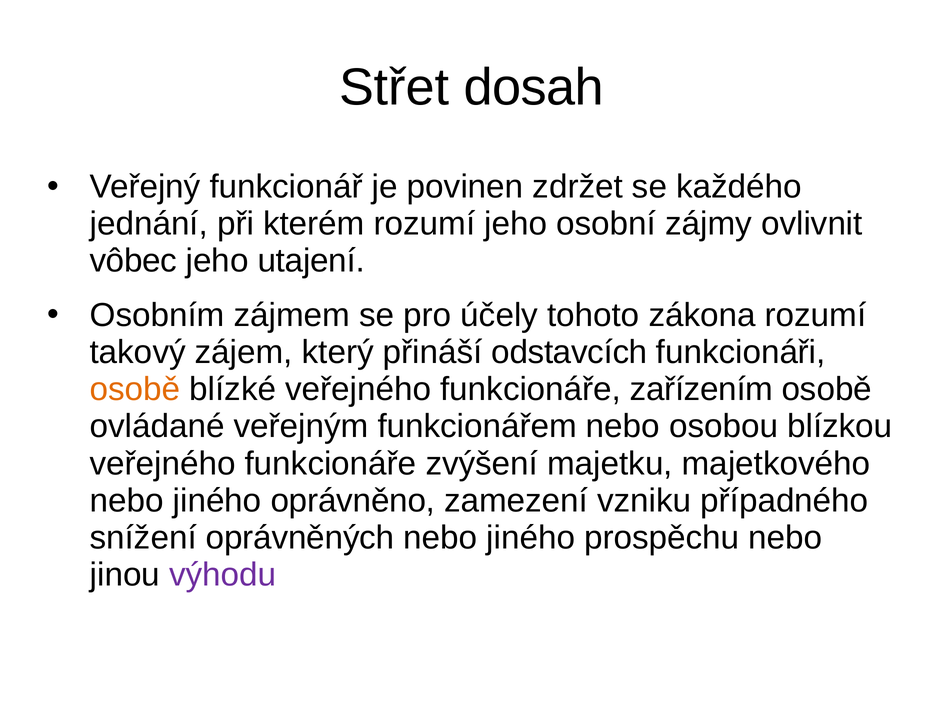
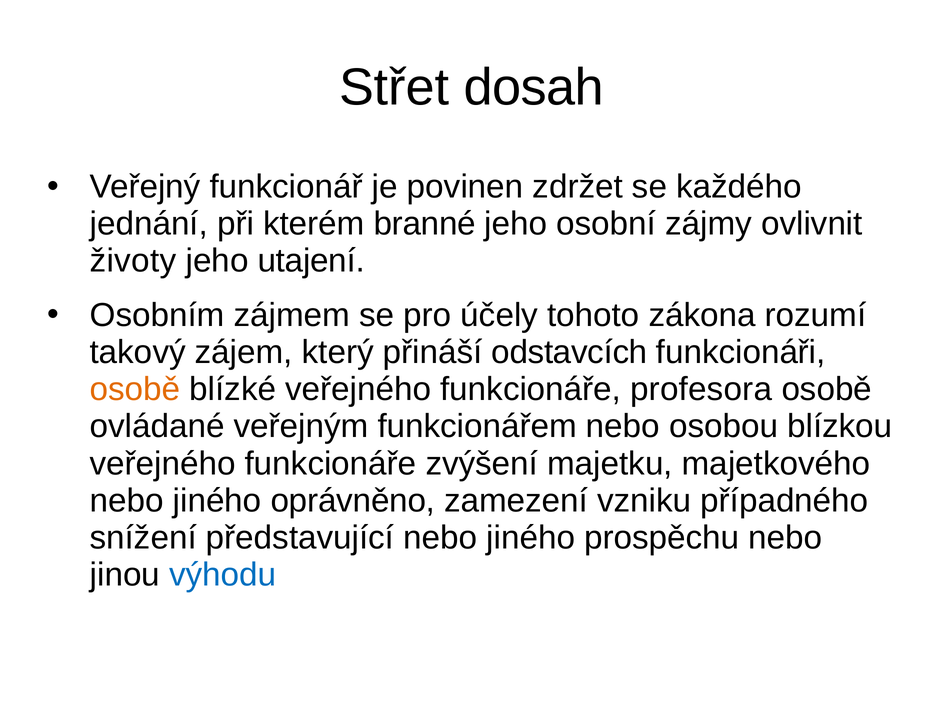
kterém rozumí: rozumí -> branné (425, 224)
vôbec: vôbec -> životy (133, 261)
zařízením: zařízením -> profesora (701, 389)
oprávněných: oprávněných -> představující (300, 538)
výhodu colour: purple -> blue (223, 575)
